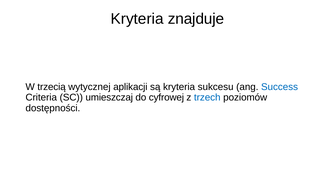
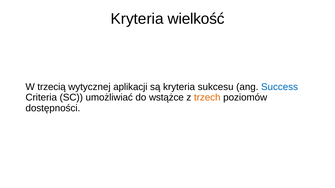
znajduje: znajduje -> wielkość (196, 19)
umieszczaj: umieszczaj -> umożliwiać (109, 98)
cyfrowej: cyfrowej -> wstążce (166, 98)
trzech colour: blue -> orange (207, 98)
